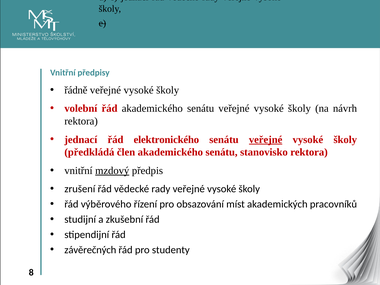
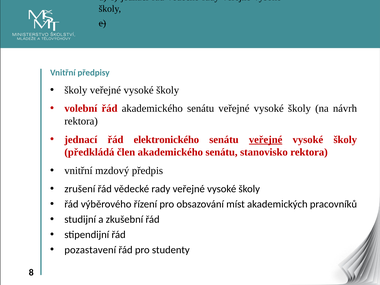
řádně: řádně -> školy (76, 90)
mzdový underline: present -> none (112, 171)
závěrečných: závěrečných -> pozastavení (90, 250)
